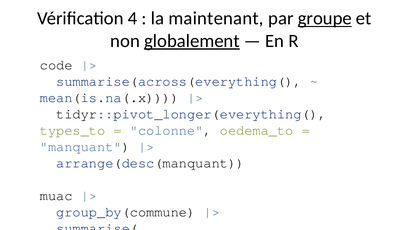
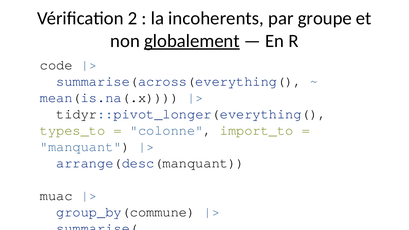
4: 4 -> 2 (132, 18)
maintenant: maintenant -> incoherents (216, 18)
groupe underline: present -> none (325, 18)
oedema_to: oedema_to -> import_to (257, 130)
